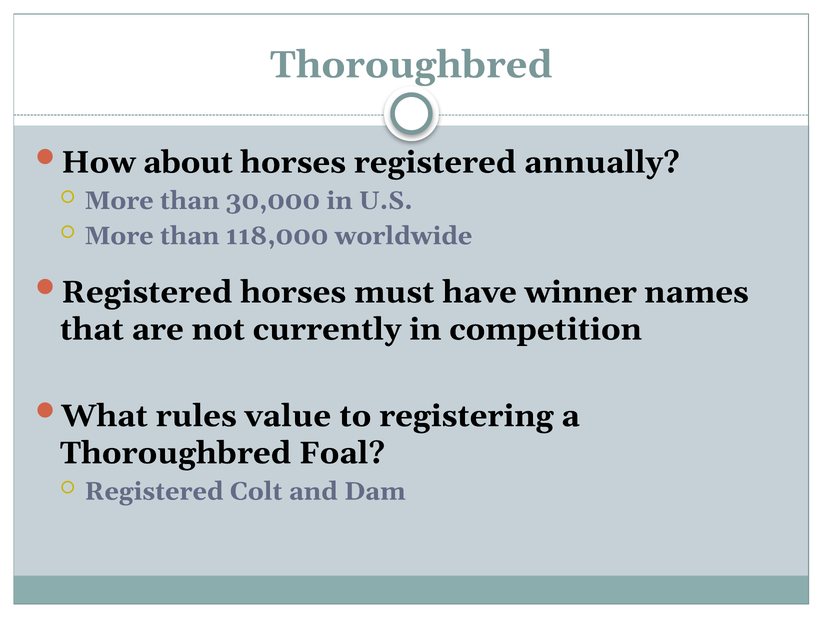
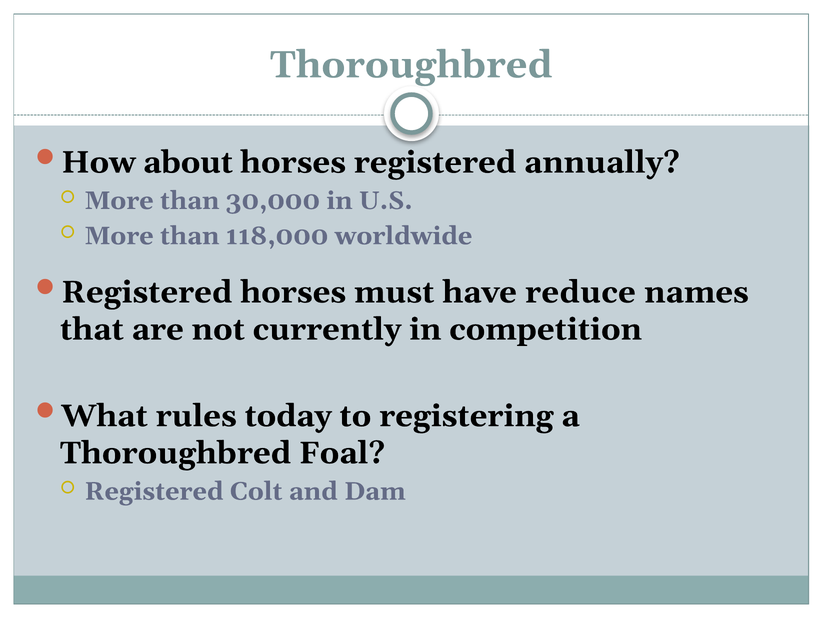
winner: winner -> reduce (580, 292)
value: value -> today (288, 415)
